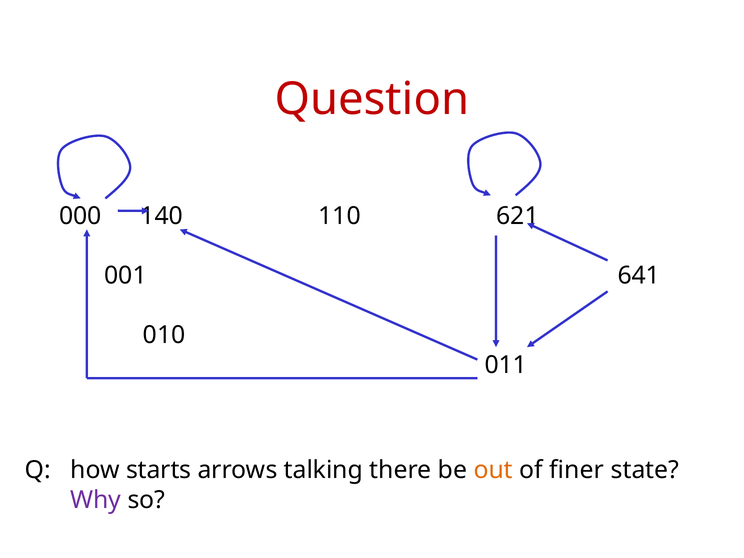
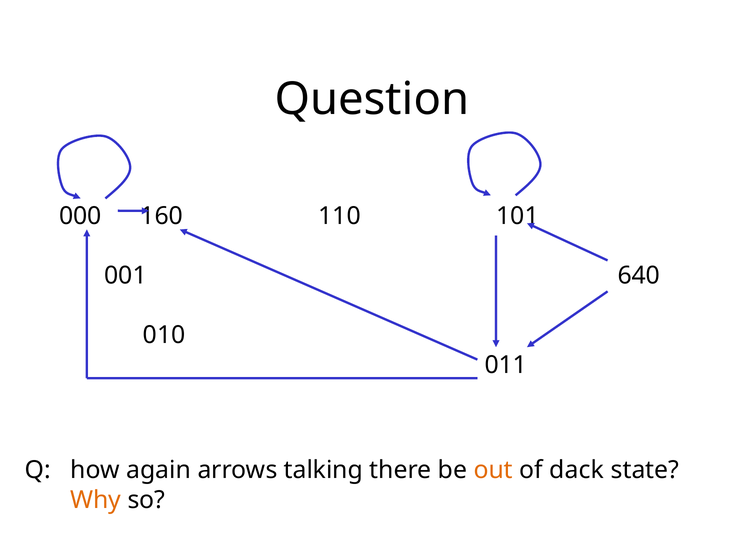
Question colour: red -> black (372, 99)
140: 140 -> 160 (162, 216)
621: 621 -> 101 (518, 216)
641: 641 -> 640 (639, 276)
starts: starts -> again (159, 470)
finer: finer -> dack (577, 470)
Why colour: purple -> orange (96, 500)
